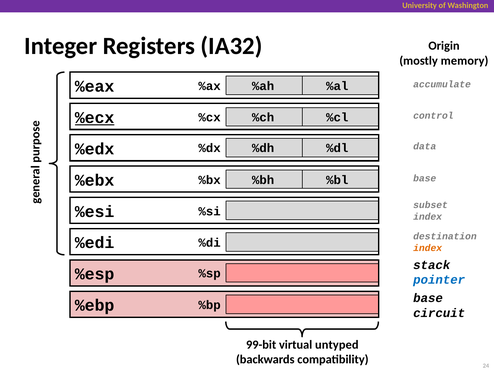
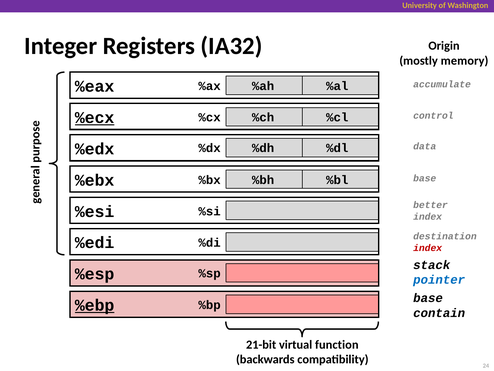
subset: subset -> better (431, 205)
index colour: orange -> red (428, 248)
%ebp underline: none -> present (95, 305)
circuit: circuit -> contain (439, 313)
99-bit: 99-bit -> 21-bit (261, 344)
untyped: untyped -> function (337, 344)
